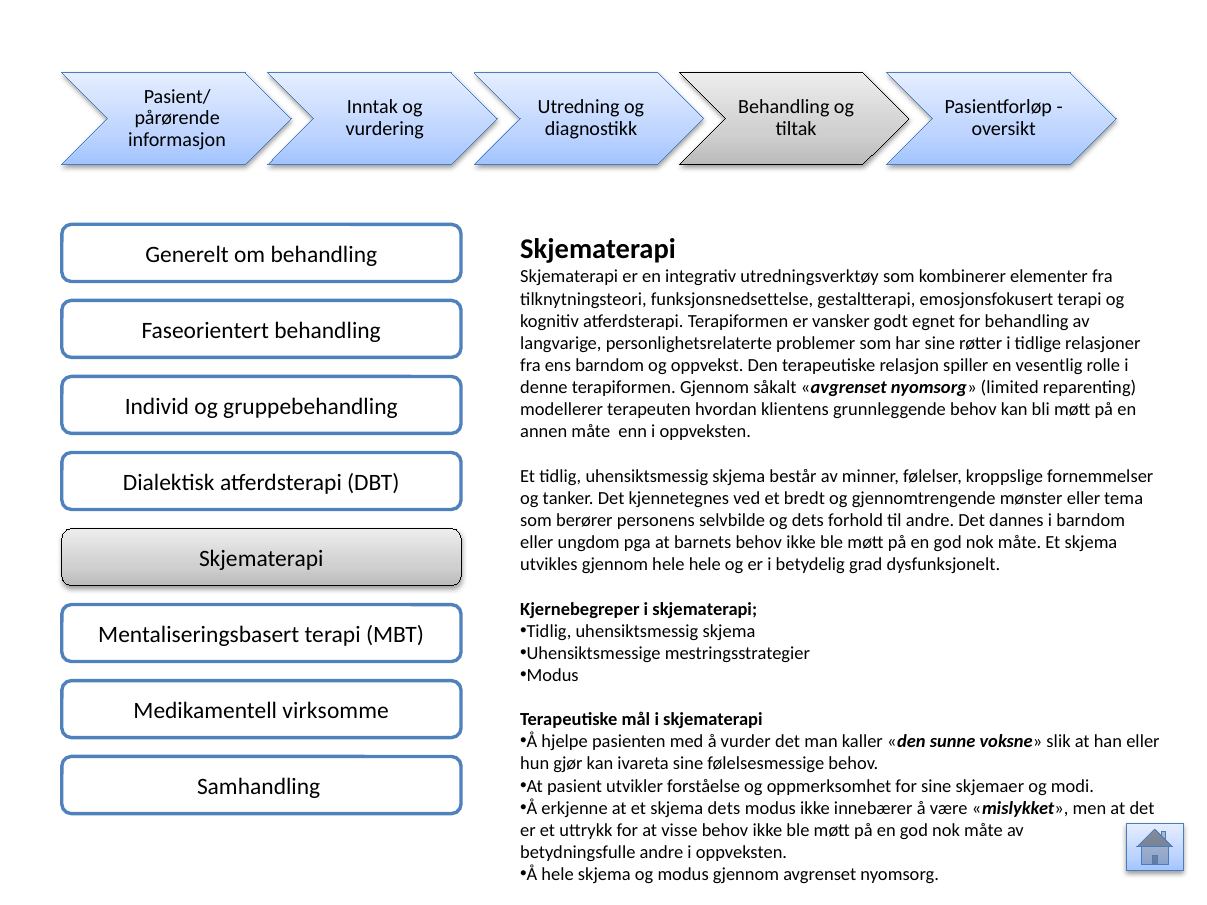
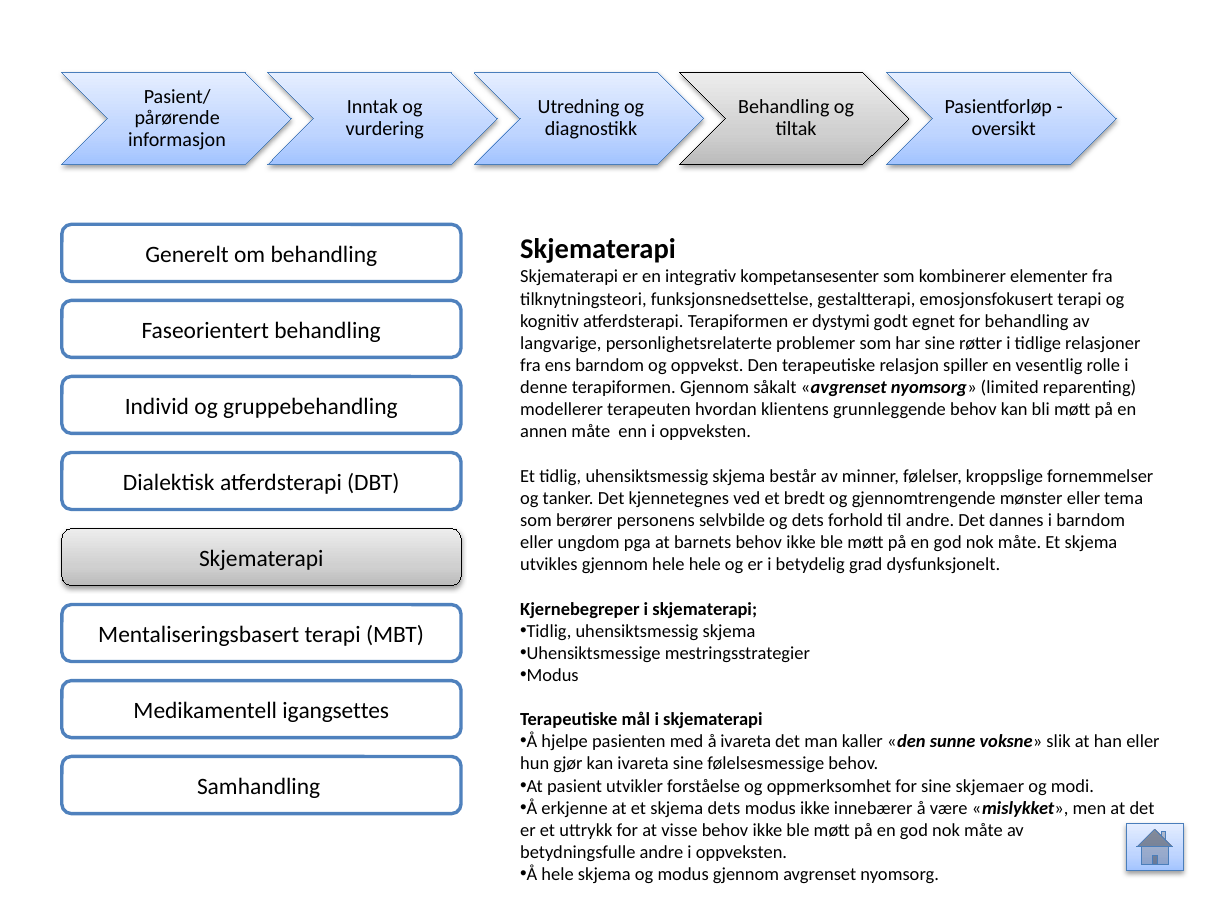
utredningsverktøy: utredningsverktøy -> kompetansesenter (810, 277)
vansker: vansker -> dystymi (841, 321)
virksomme: virksomme -> igangsettes (336, 711)
å vurder: vurder -> ivareta (746, 742)
